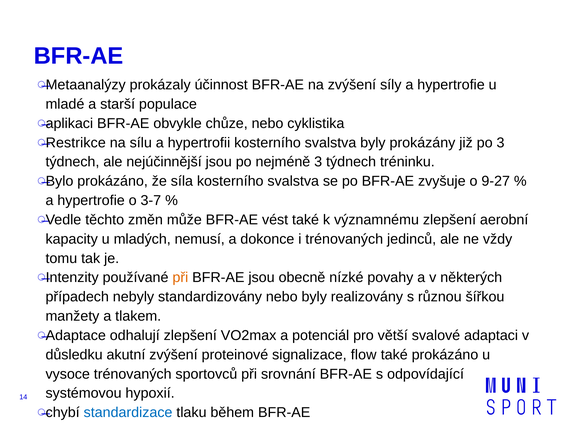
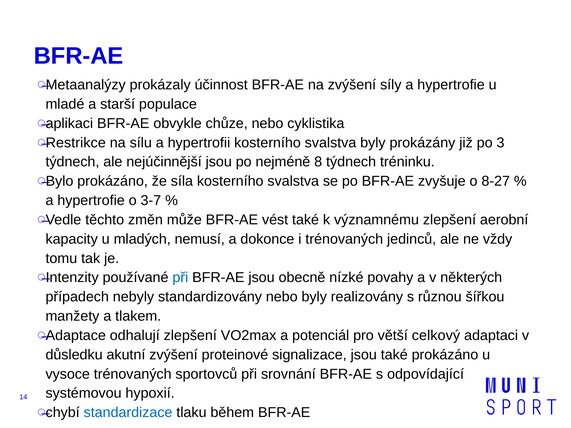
nejméně 3: 3 -> 8 (318, 162)
9-27: 9-27 -> 8-27 (496, 181)
při colour: orange -> blue (180, 278)
svalové: svalové -> celkový (436, 336)
signalizace flow: flow -> jsou (364, 355)
